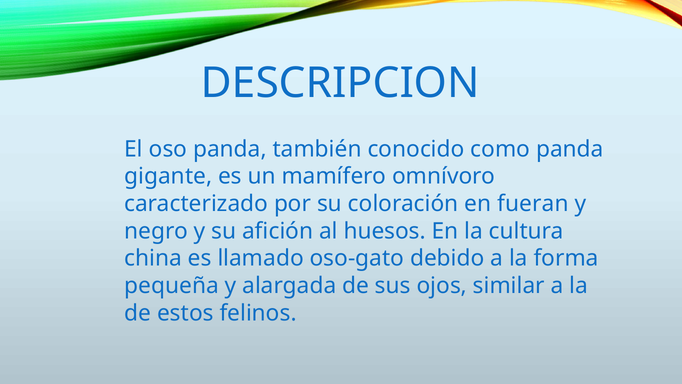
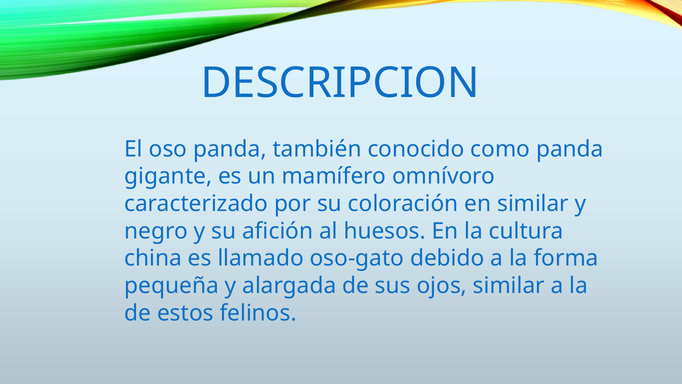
en fueran: fueran -> similar (533, 204)
